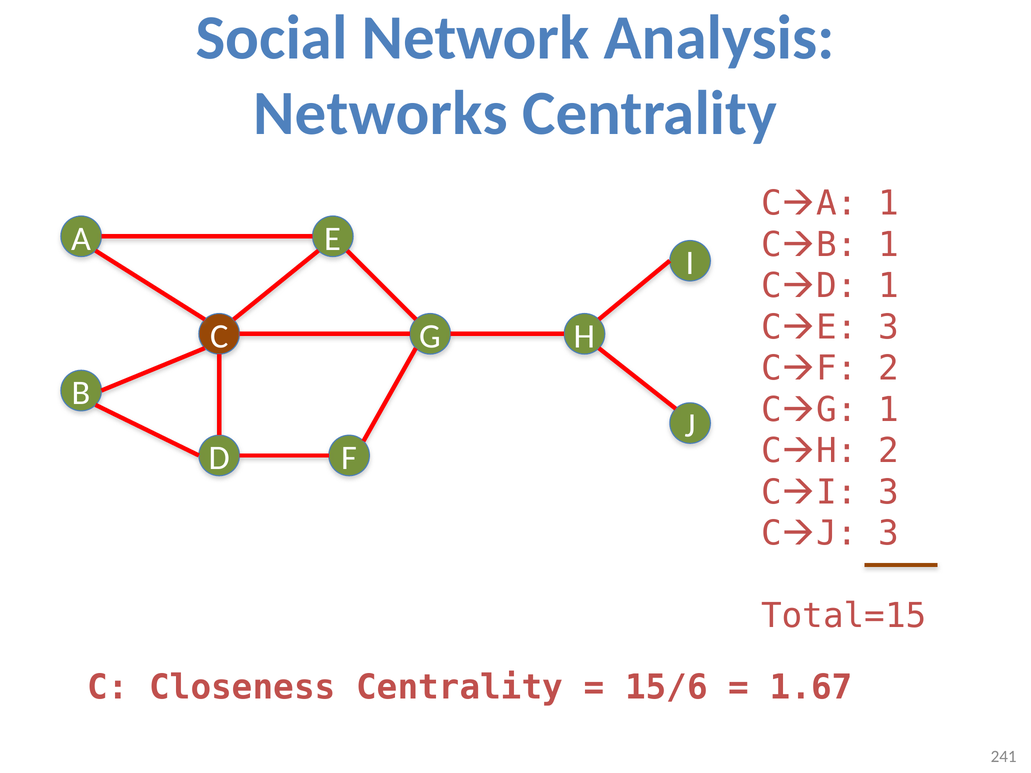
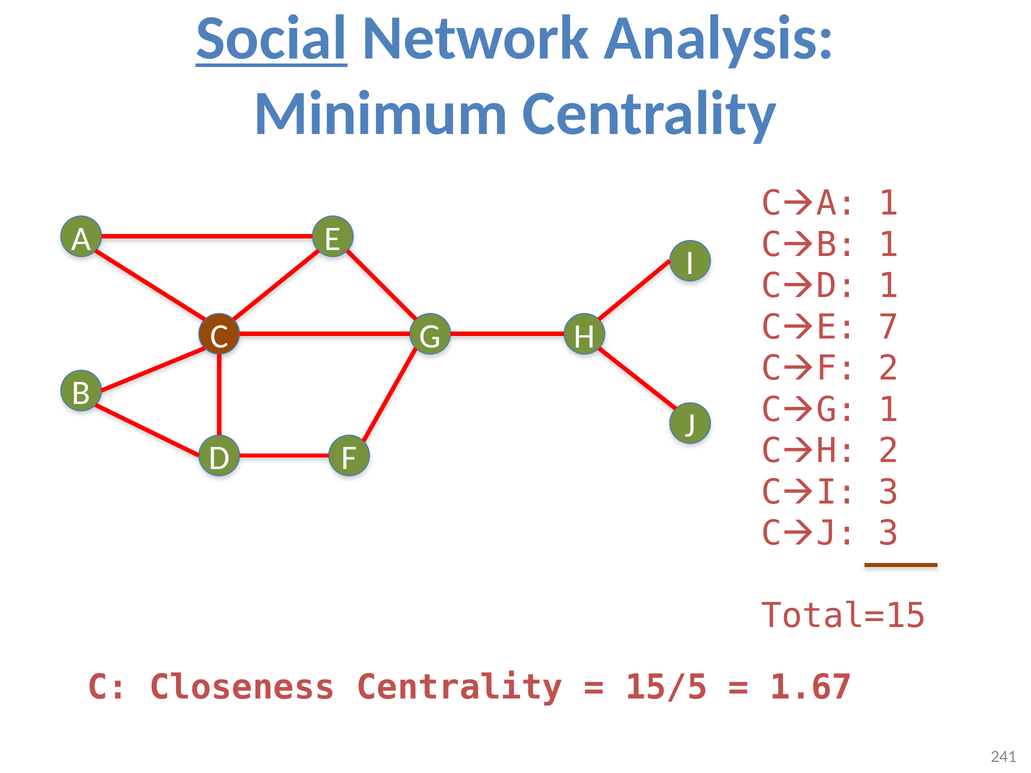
Social underline: none -> present (272, 38)
Networks: Networks -> Minimum (381, 114)
CE 3: 3 -> 7 (888, 327)
15/6: 15/6 -> 15/5 (666, 687)
